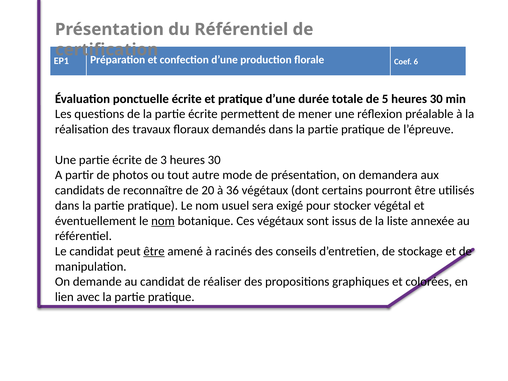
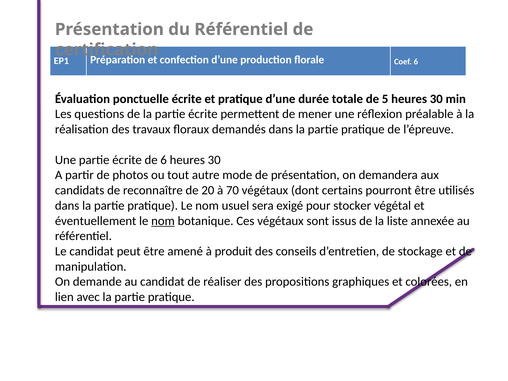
de 3: 3 -> 6 (164, 160)
36: 36 -> 70 (232, 190)
être underline: present -> none (154, 251)
racinés: racinés -> produit (233, 251)
